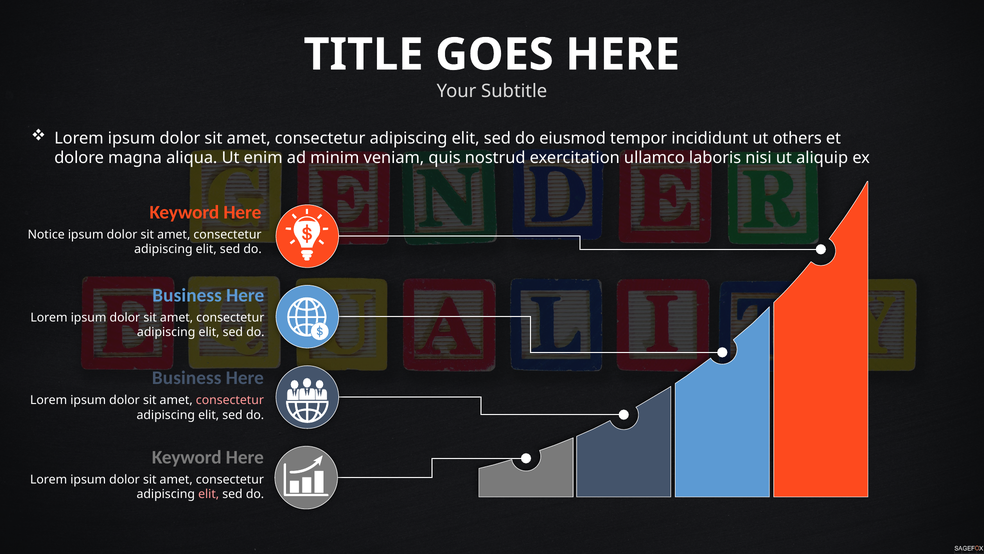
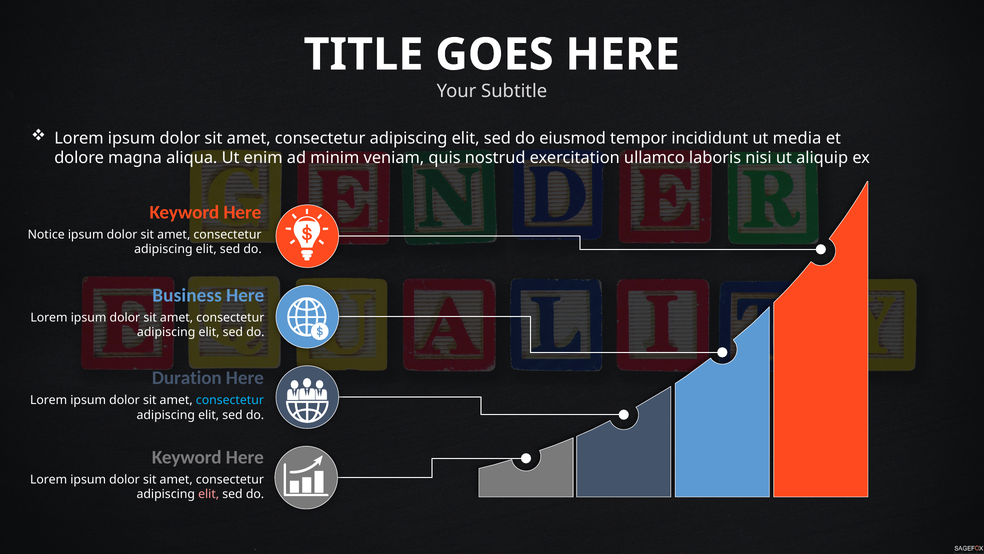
others: others -> media (797, 138)
Business: Business -> Duration (187, 378)
consectetur colour: pink -> light blue (230, 400)
